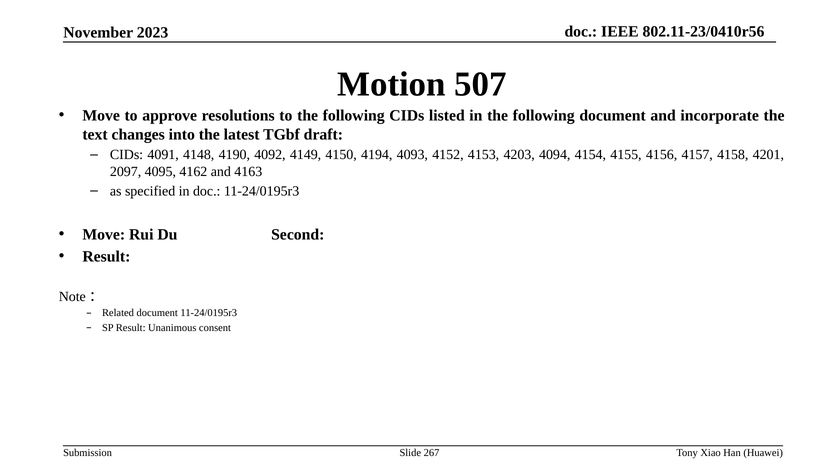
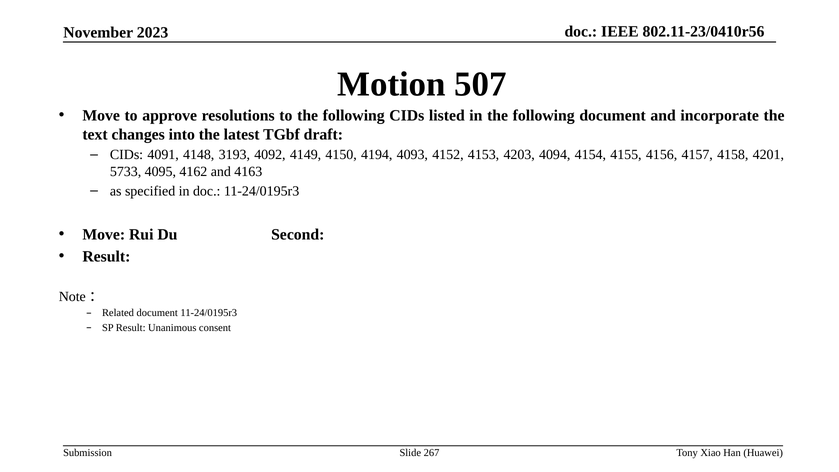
4190: 4190 -> 3193 (234, 155)
2097: 2097 -> 5733 (126, 172)
